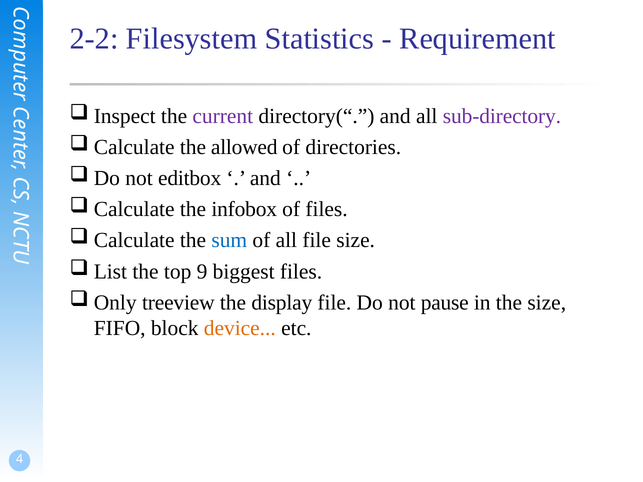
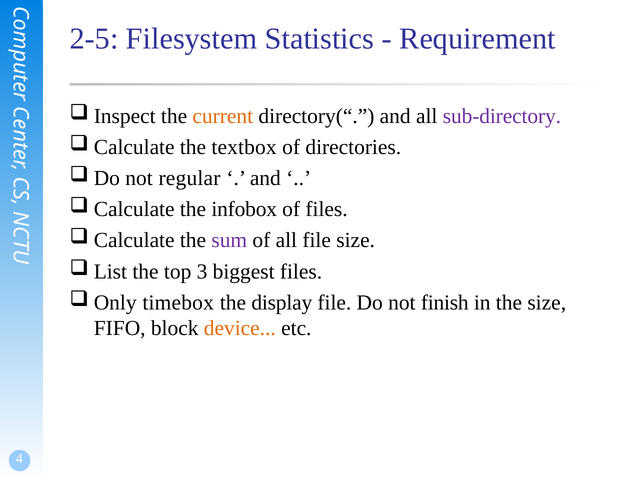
2-2: 2-2 -> 2-5 (94, 39)
current colour: purple -> orange (223, 116)
allowed: allowed -> textbox (244, 147)
editbox: editbox -> regular (189, 178)
sum colour: blue -> purple (229, 241)
9: 9 -> 3 (202, 272)
treeview: treeview -> timebox (178, 303)
pause: pause -> finish (445, 303)
